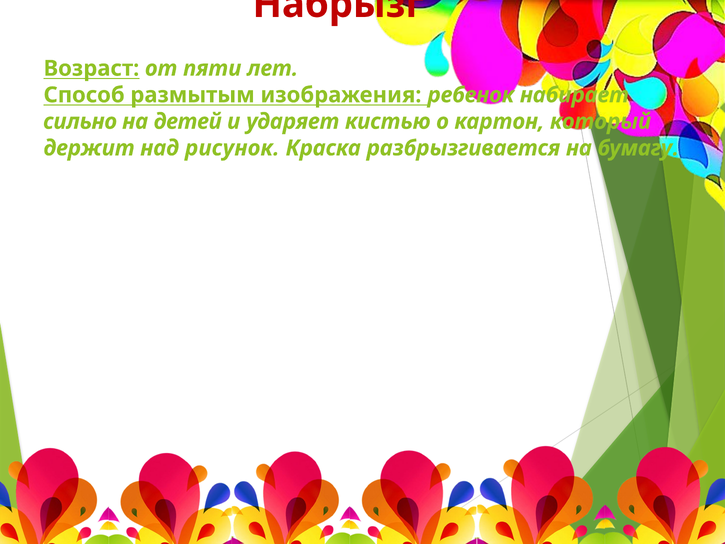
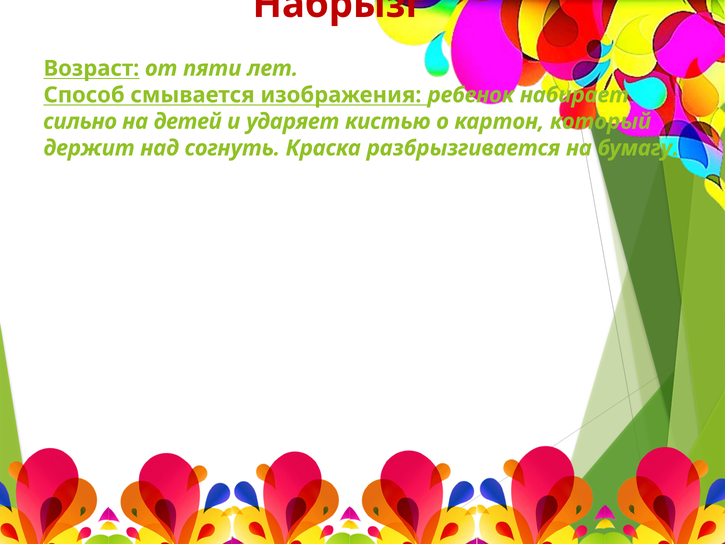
размытым: размытым -> смывается (192, 95)
рисунок: рисунок -> согнуть (232, 148)
